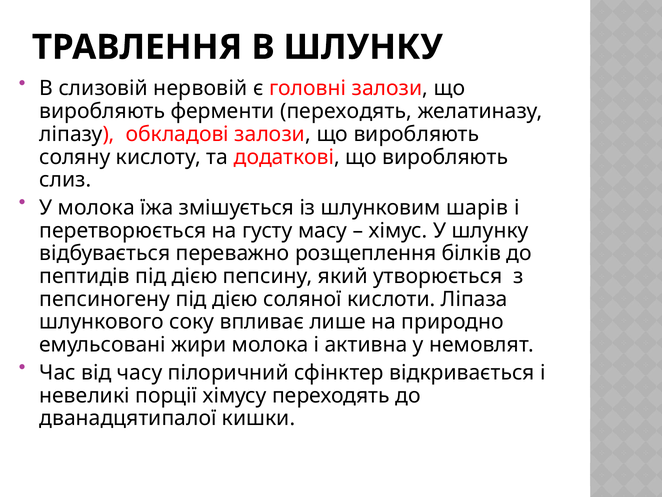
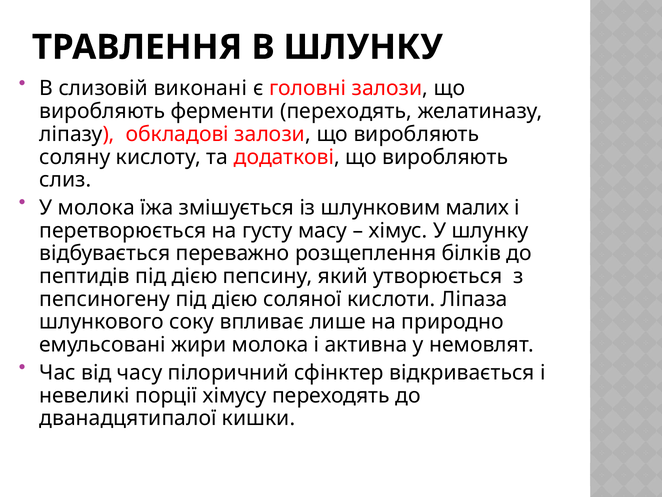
нервовій: нервовій -> виконані (200, 88)
шарів: шарів -> малих (477, 208)
